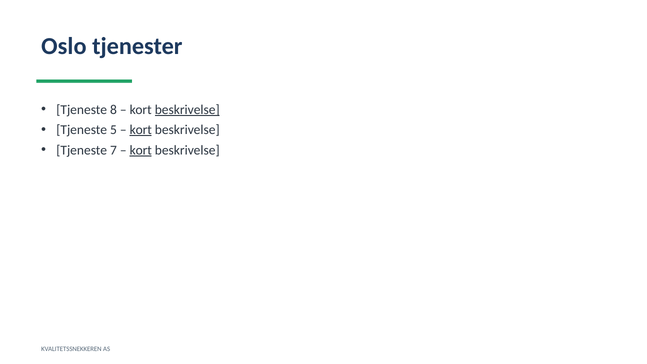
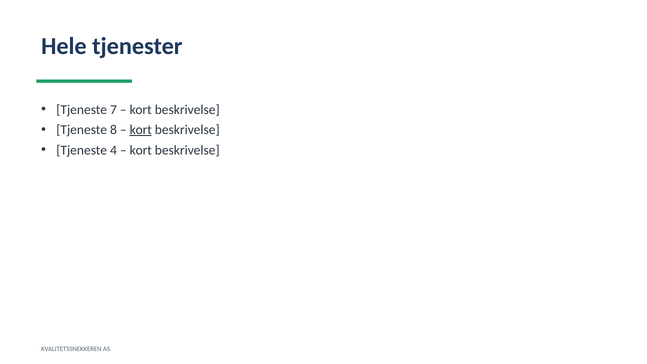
Oslo: Oslo -> Hele (64, 46)
8: 8 -> 7 (113, 110)
beskrivelse underline: present -> none (187, 110)
5: 5 -> 8 (113, 130)
7: 7 -> 4 (113, 150)
kort underline: present -> none (141, 150)
